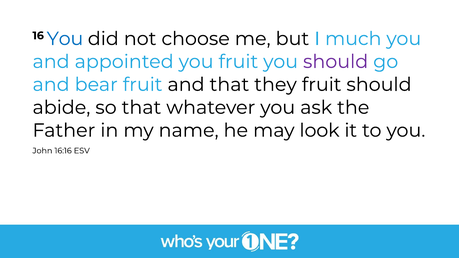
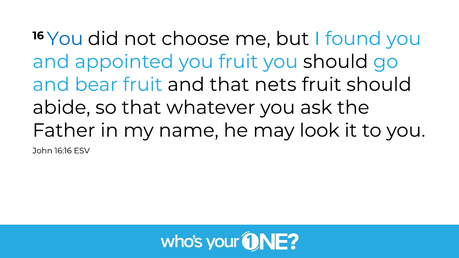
much: much -> found (353, 39)
should colour: purple -> black (336, 62)
they: they -> nets (275, 85)
